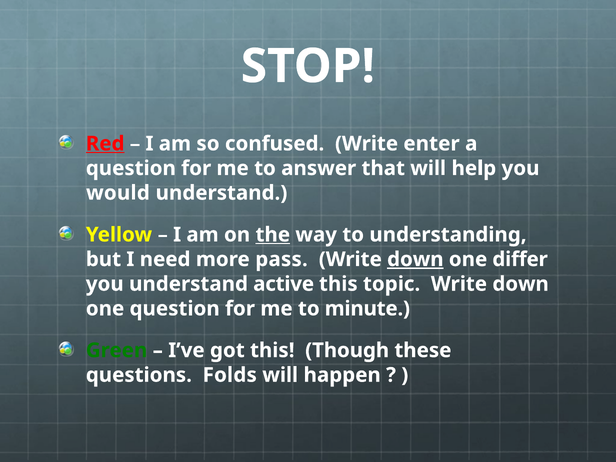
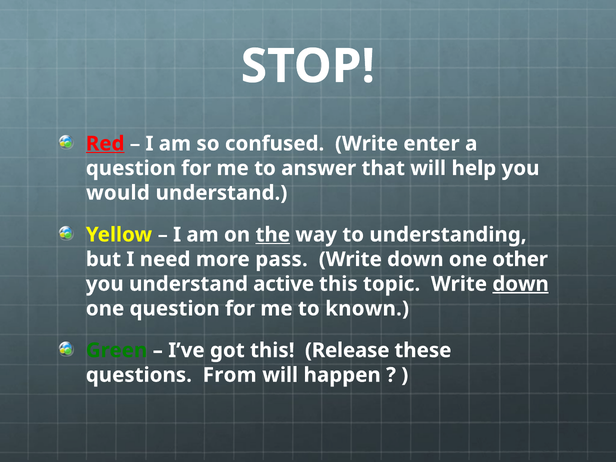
down underline: present -> none (415, 259)
differ: differ -> other (520, 259)
down underline: none -> present (521, 284)
minute: minute -> known (367, 309)
Though: Though -> Release (347, 350)
Folds: Folds -> From (230, 375)
